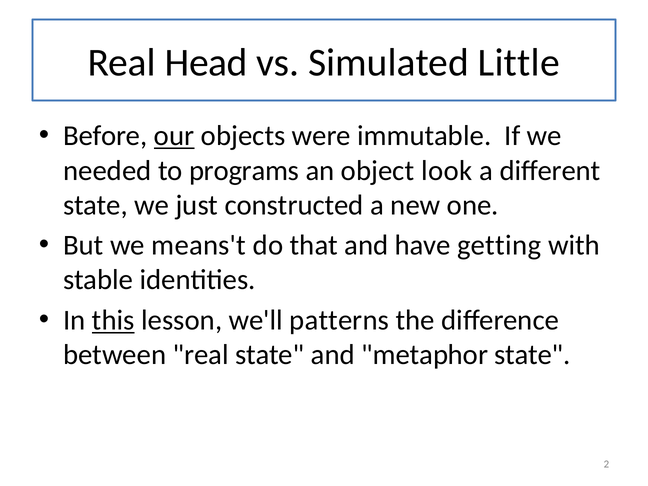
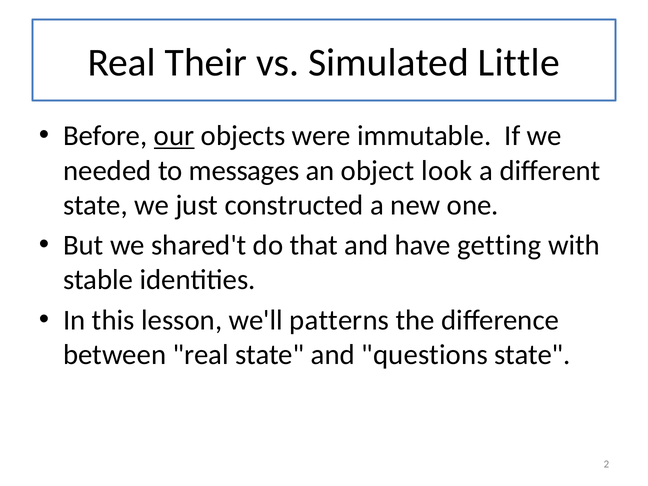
Head: Head -> Their (206, 63)
programs: programs -> messages (244, 171)
means't: means't -> shared't (199, 245)
this underline: present -> none (113, 320)
metaphor: metaphor -> questions (425, 355)
